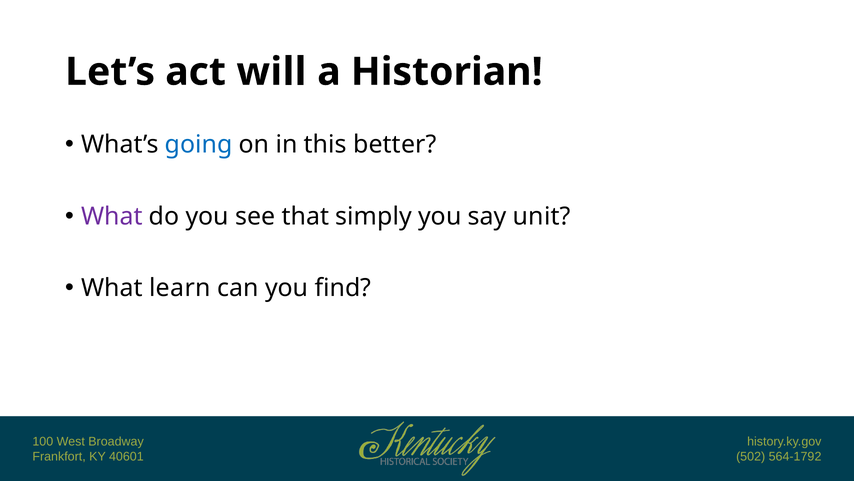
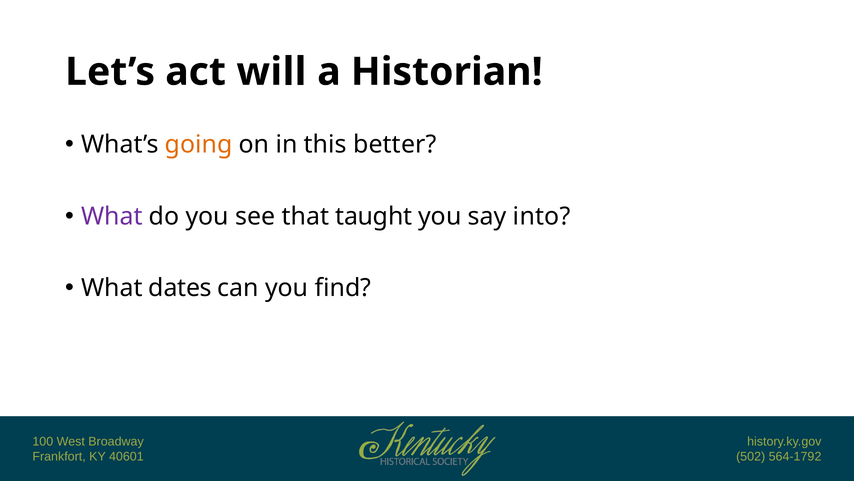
going colour: blue -> orange (199, 144)
simply: simply -> taught (374, 216)
unit: unit -> into (542, 216)
learn: learn -> dates (180, 288)
